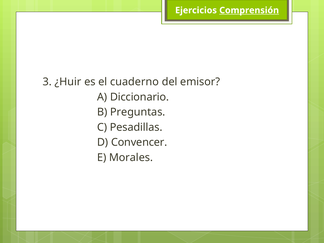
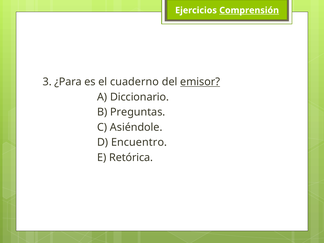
¿Huir: ¿Huir -> ¿Para (68, 82)
emisor underline: none -> present (200, 82)
Pesadillas: Pesadillas -> Asiéndole (136, 127)
Convencer: Convencer -> Encuentro (139, 142)
Morales: Morales -> Retórica (131, 157)
